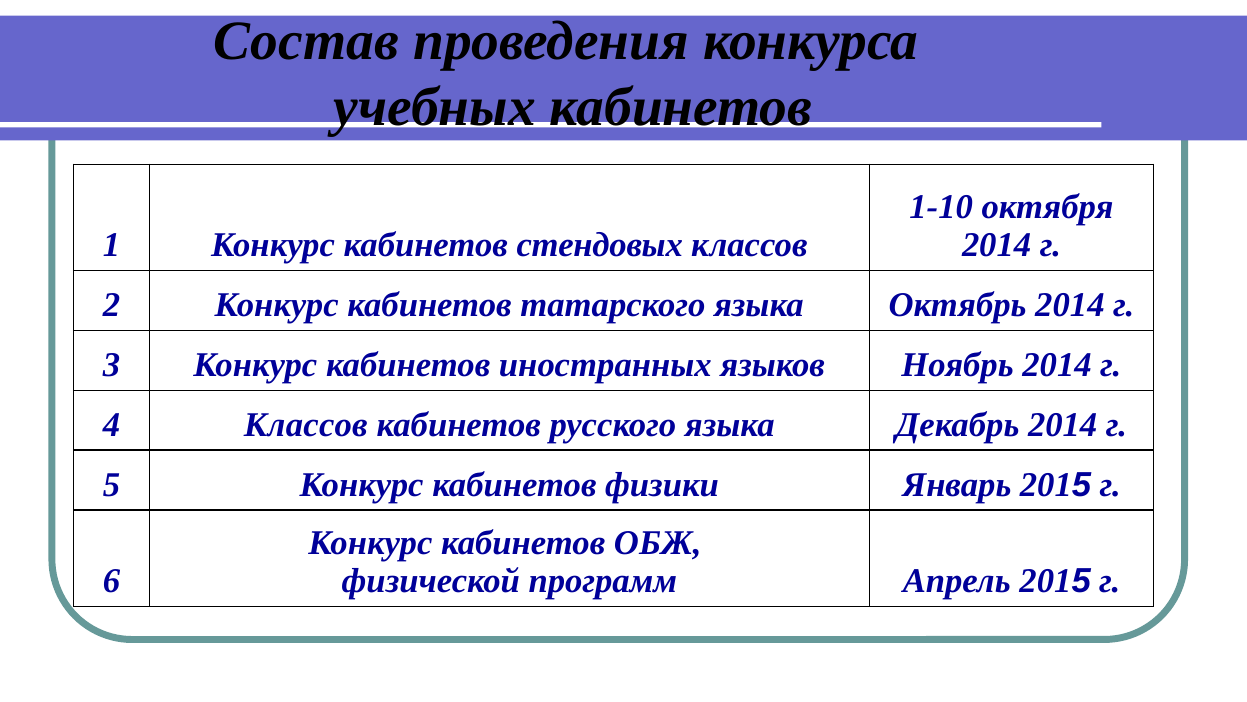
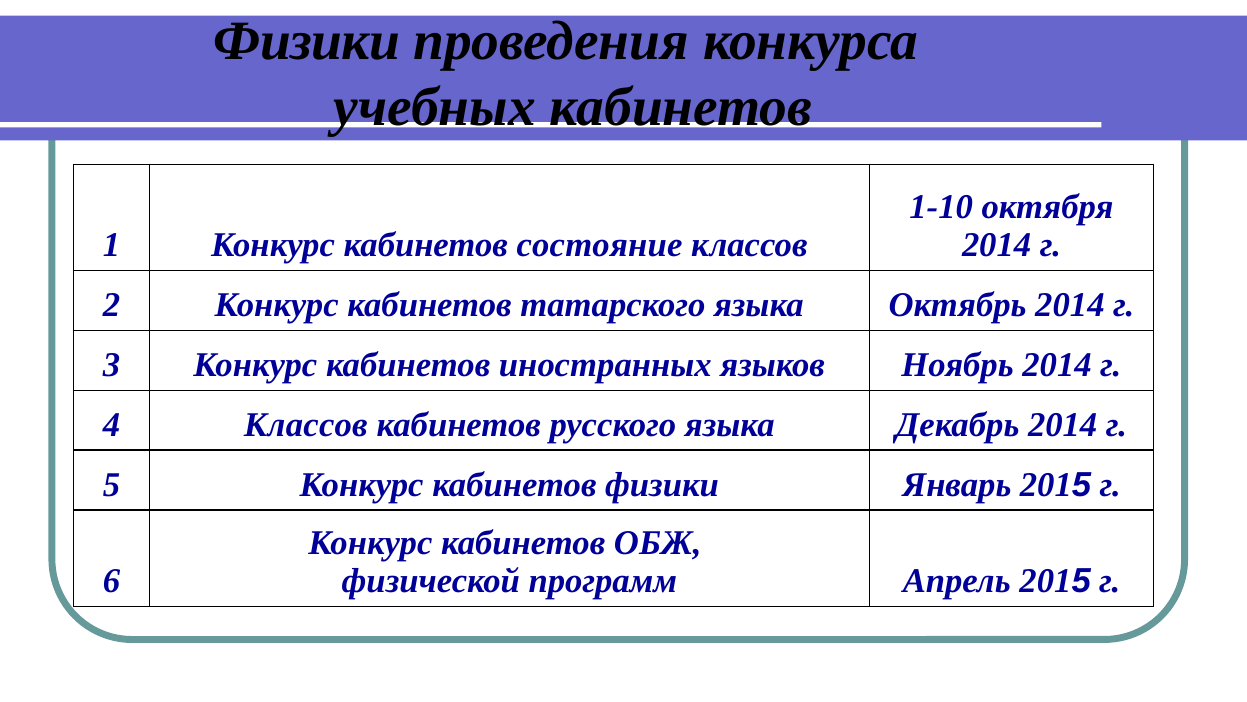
Состав: Состав -> Физики (307, 41)
стендовых: стендовых -> состояние (599, 245)
